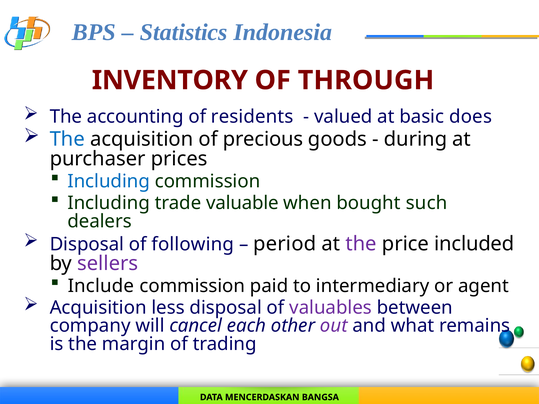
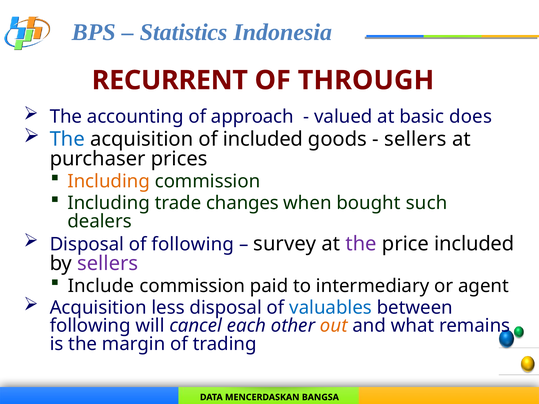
INVENTORY: INVENTORY -> RECURRENT (170, 80)
residents: residents -> approach (252, 117)
of precious: precious -> included (263, 139)
during: during -> sellers (415, 139)
Including colour: blue -> orange (109, 181)
valuable: valuable -> changes (242, 203)
period: period -> survey (285, 244)
valuables colour: purple -> blue (331, 308)
company: company -> following (90, 326)
out colour: purple -> orange (334, 326)
